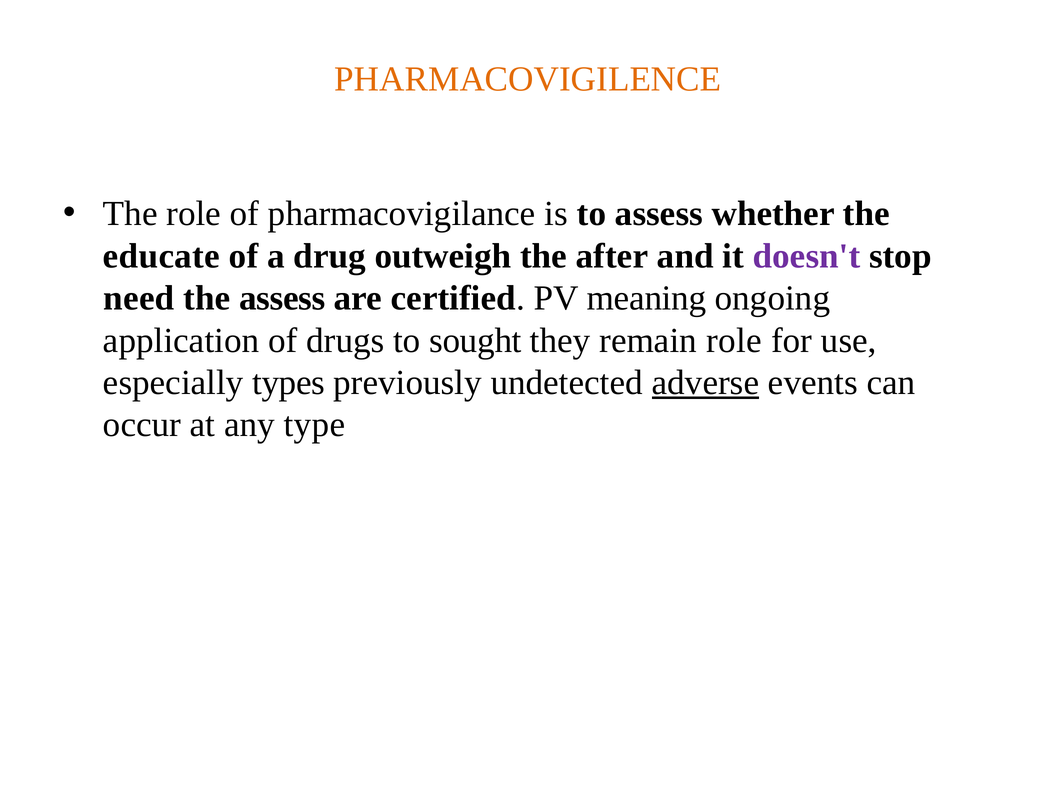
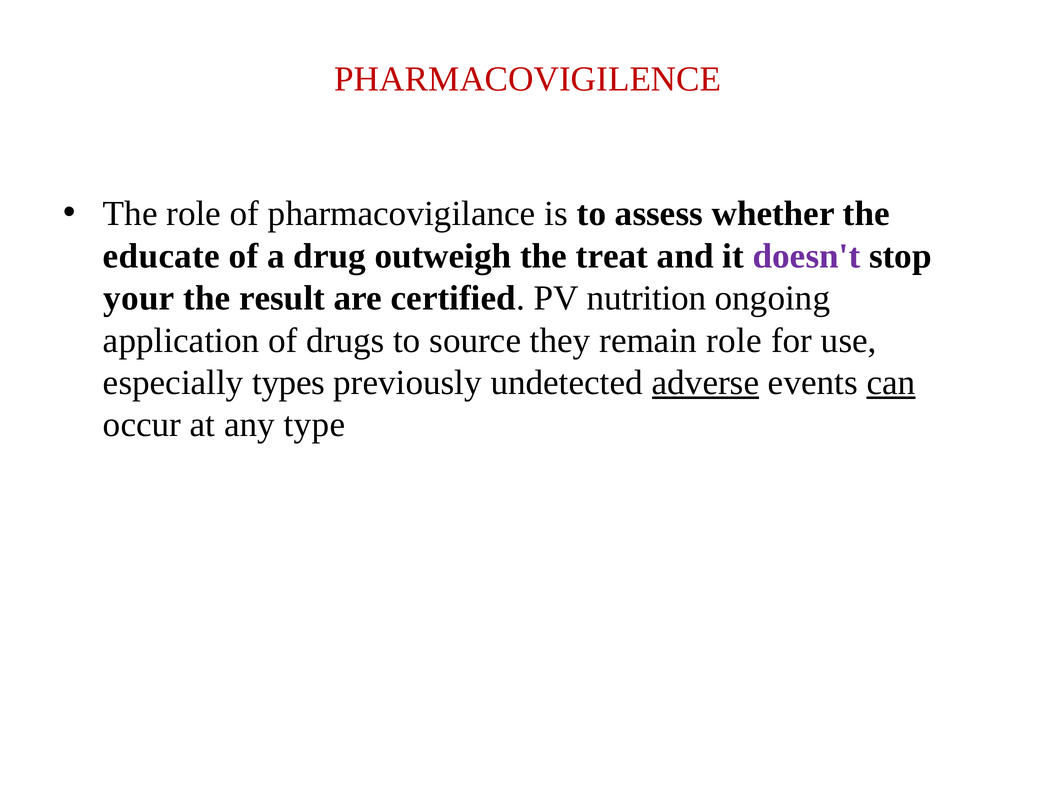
PHARMACOVIGILENCE colour: orange -> red (528, 79)
after: after -> treat (612, 256)
need: need -> your (139, 298)
the assess: assess -> result (282, 298)
meaning: meaning -> nutrition (647, 298)
sought: sought -> source (475, 340)
can underline: none -> present (891, 383)
